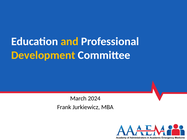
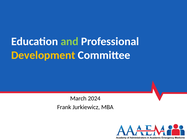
and colour: yellow -> light green (70, 42)
